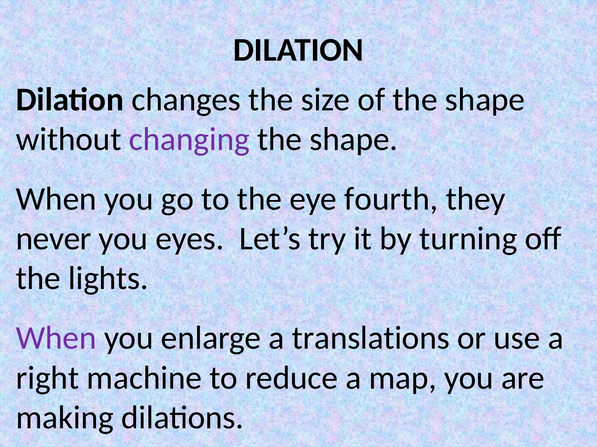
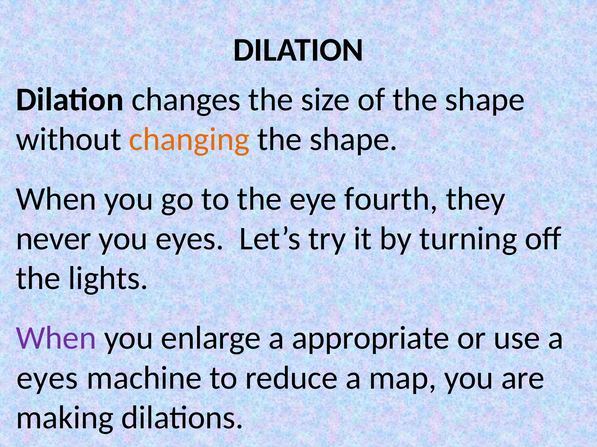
changing colour: purple -> orange (189, 140)
translations: translations -> appropriate (371, 339)
right: right -> eyes (47, 378)
